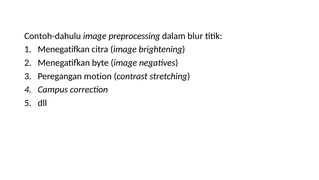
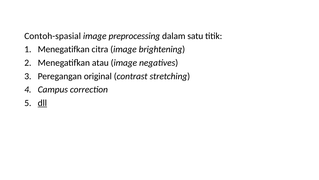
Contoh-dahulu: Contoh-dahulu -> Contoh-spasial (53, 36)
blur: blur -> satu (195, 36)
byte: byte -> atau (100, 63)
motion: motion -> original (98, 76)
dll underline: none -> present (42, 103)
